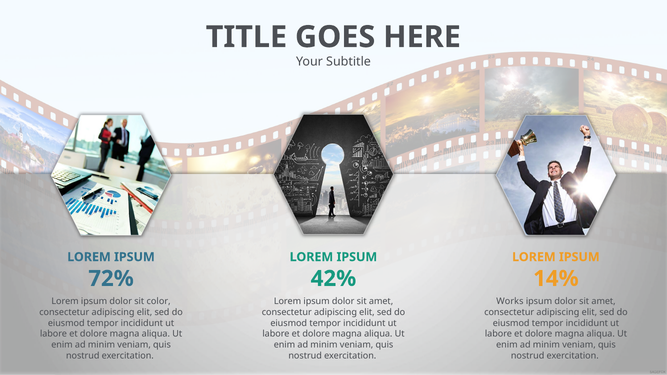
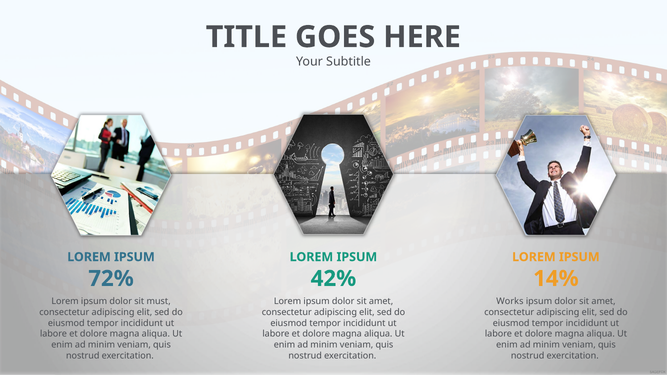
color: color -> must (159, 302)
